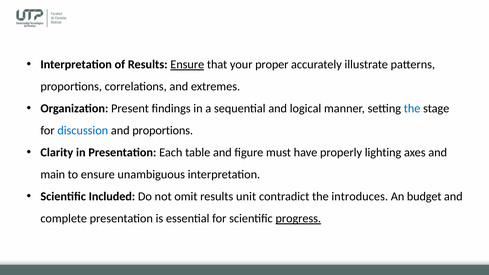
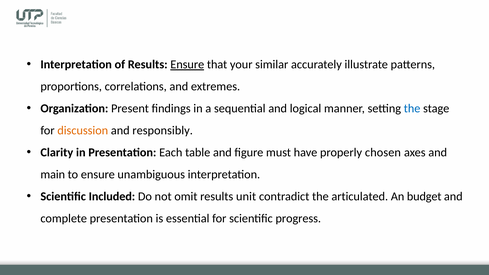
proper: proper -> similar (272, 65)
discussion colour: blue -> orange (83, 131)
and proportions: proportions -> responsibly (163, 131)
lighting: lighting -> chosen (383, 153)
introduces: introduces -> articulated (360, 197)
progress underline: present -> none (298, 219)
